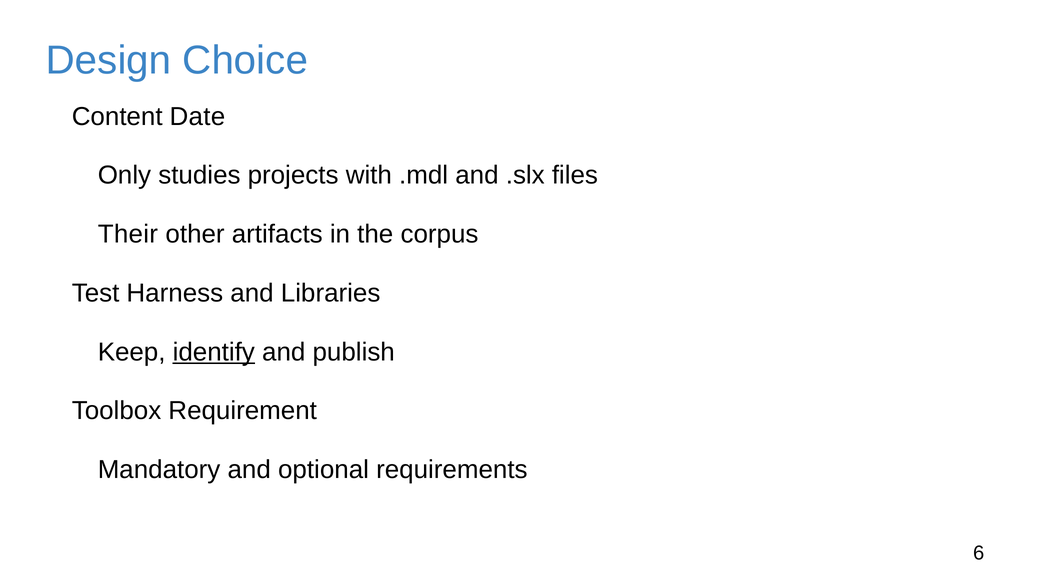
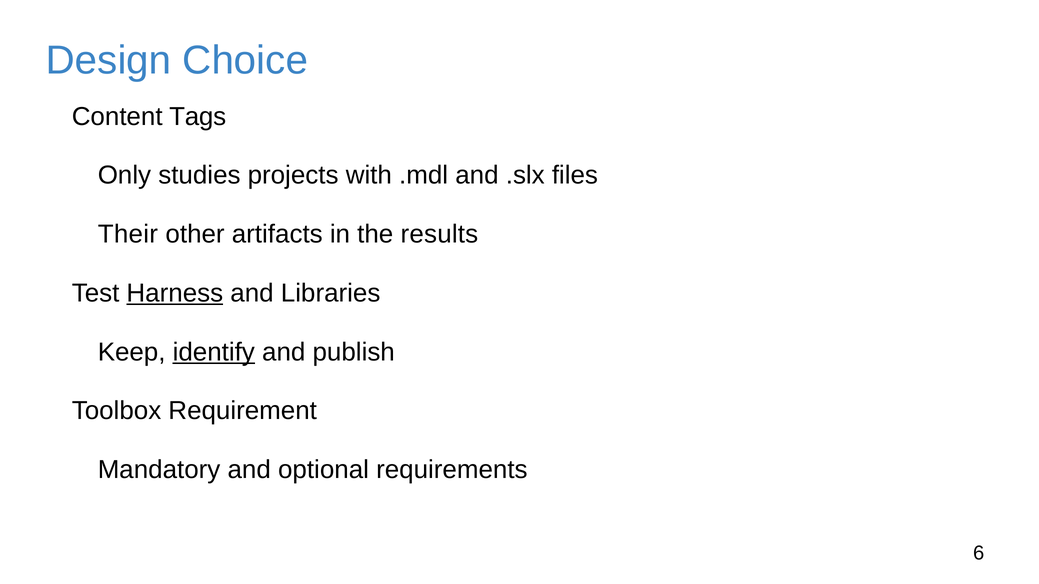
Date: Date -> Tags (198, 117)
corpus: corpus -> results (439, 234)
Harness underline: none -> present (175, 293)
